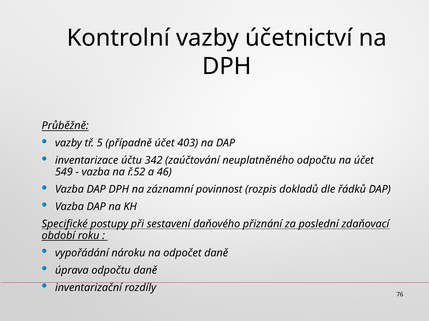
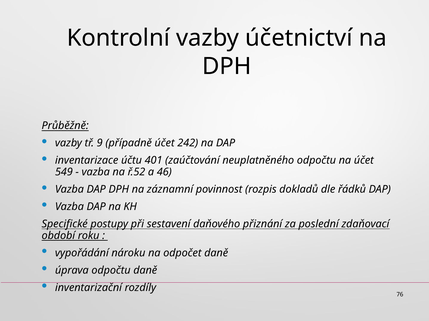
5: 5 -> 9 (100, 143)
403: 403 -> 242 (188, 143)
342: 342 -> 401 (154, 161)
